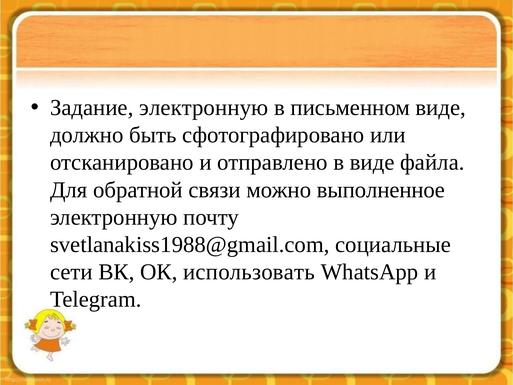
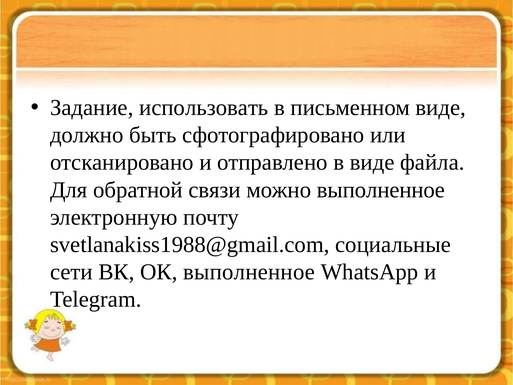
Задание электронную: электронную -> использовать (204, 108)
ОК использовать: использовать -> выполненное (249, 272)
